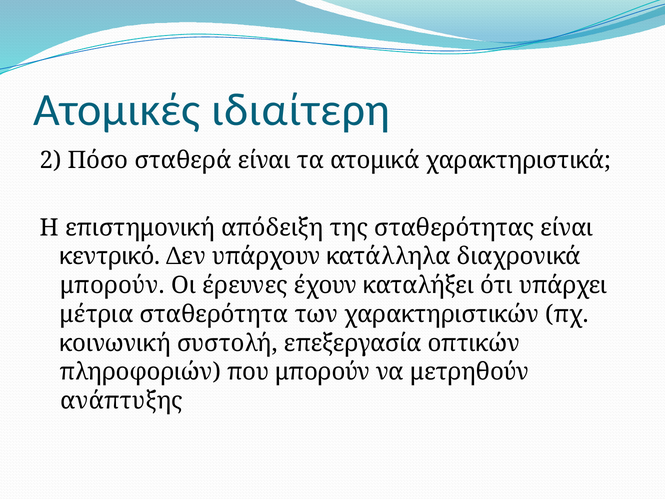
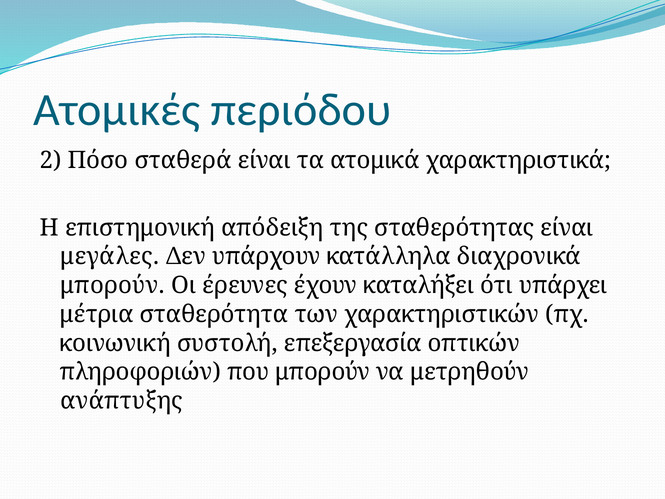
ιδιαίτερη: ιδιαίτερη -> περιόδου (301, 110)
κεντρικό: κεντρικό -> μεγάλες (110, 256)
